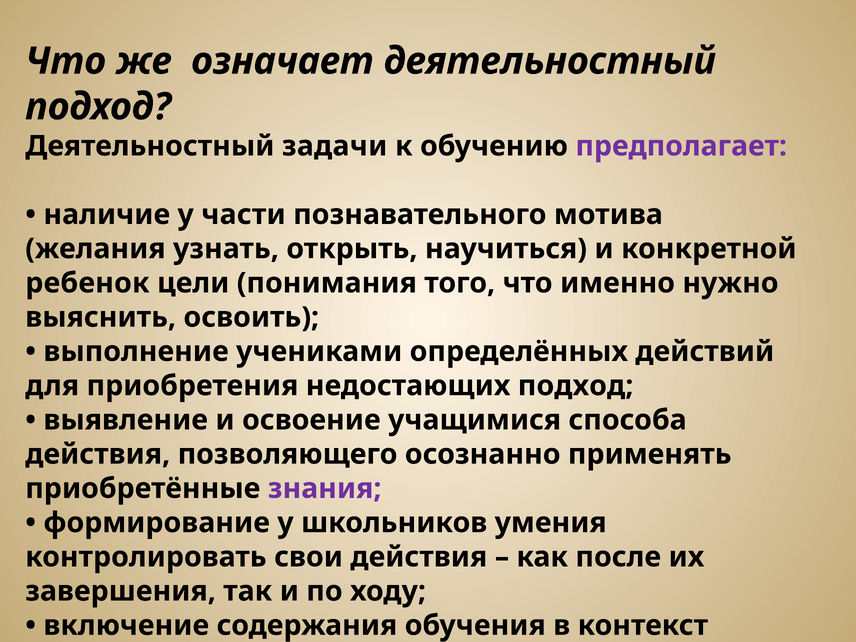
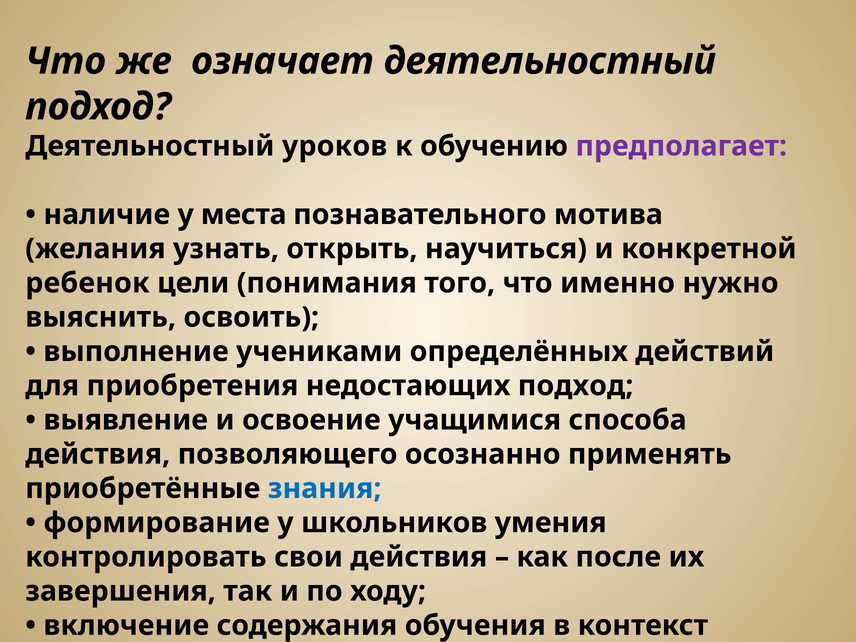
задачи: задачи -> уроков (335, 146)
части: части -> места (244, 215)
знания colour: purple -> blue (325, 488)
